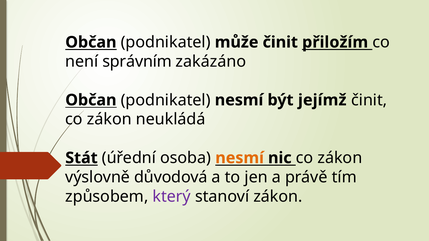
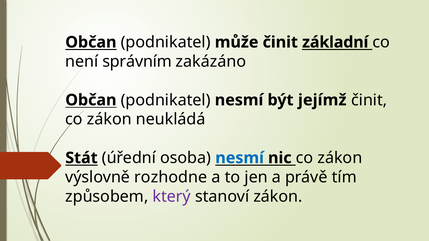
přiložím: přiložím -> základní (335, 42)
nesmí colour: orange -> blue (240, 158)
důvodová: důvodová -> rozhodne (171, 177)
